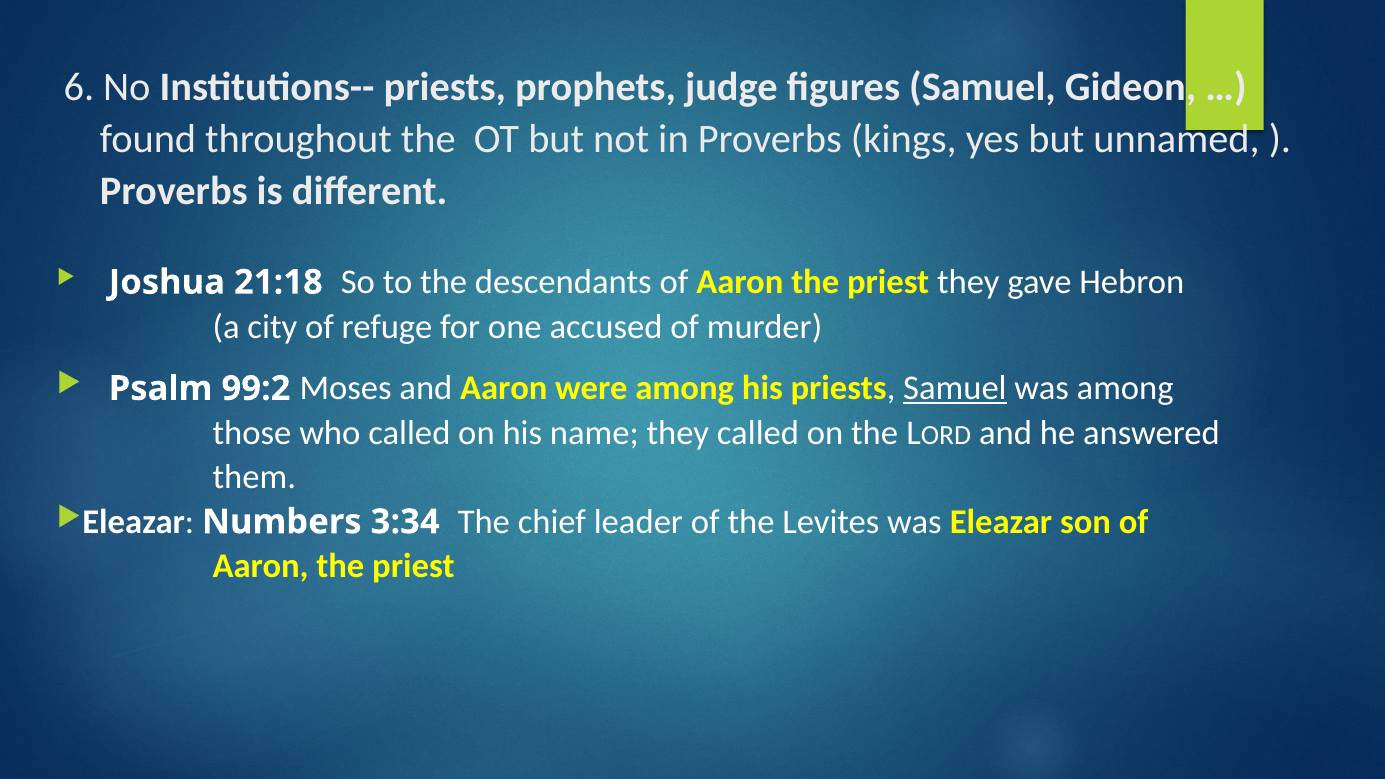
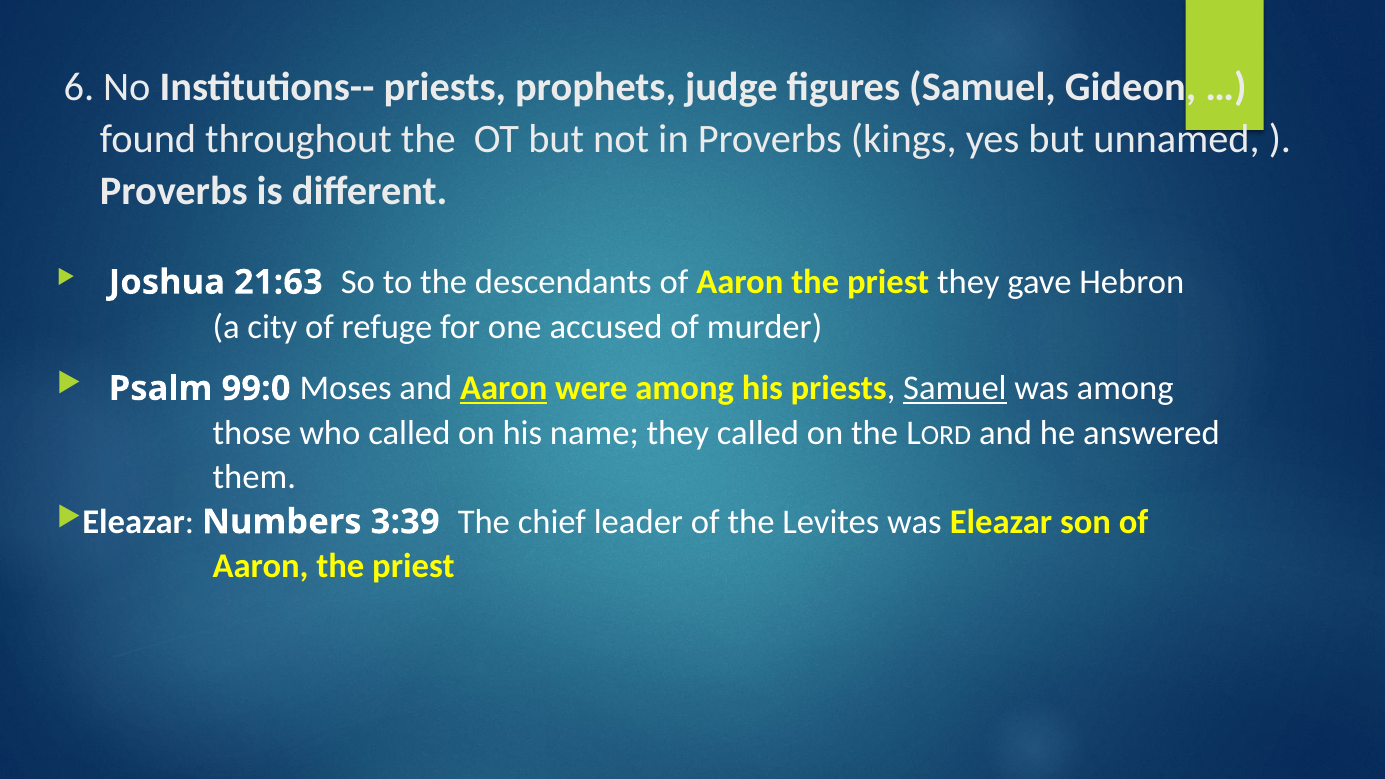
21:18: 21:18 -> 21:63 (278, 282)
99:2: 99:2 -> 99:0 (256, 389)
Aaron underline: none -> present (504, 389)
3:34: 3:34 -> 3:39 (405, 522)
